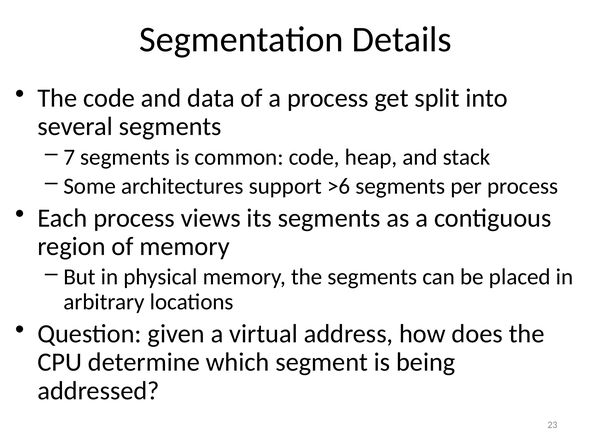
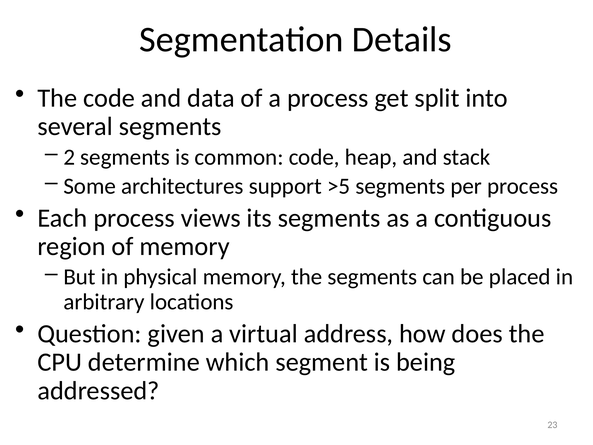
7: 7 -> 2 (69, 157)
>6: >6 -> >5 (339, 186)
